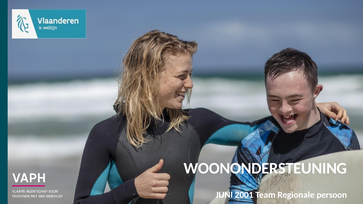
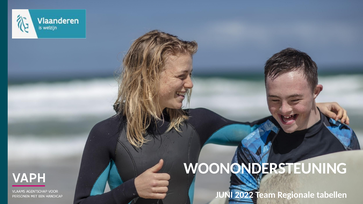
2001: 2001 -> 2022 (244, 195)
persoon: persoon -> tabellen (332, 195)
